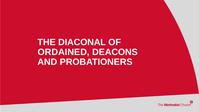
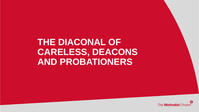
ORDAINED: ORDAINED -> CARELESS (64, 52)
